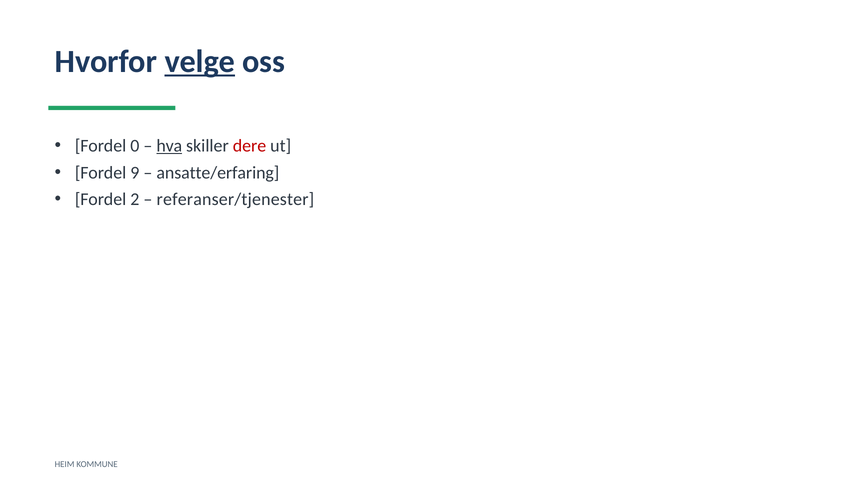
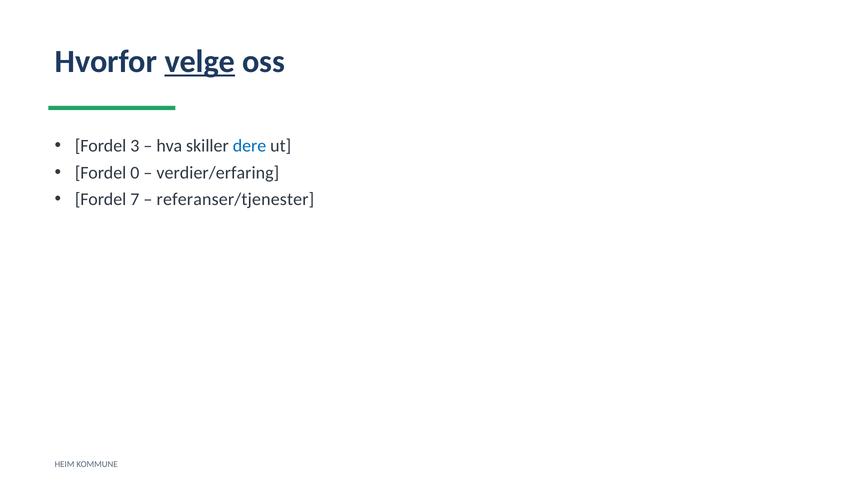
0: 0 -> 3 (135, 146)
hva underline: present -> none (169, 146)
dere colour: red -> blue (249, 146)
9: 9 -> 0 (135, 173)
ansatte/erfaring: ansatte/erfaring -> verdier/erfaring (218, 173)
2: 2 -> 7 (135, 199)
